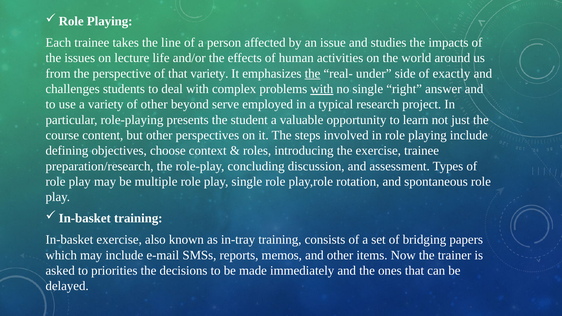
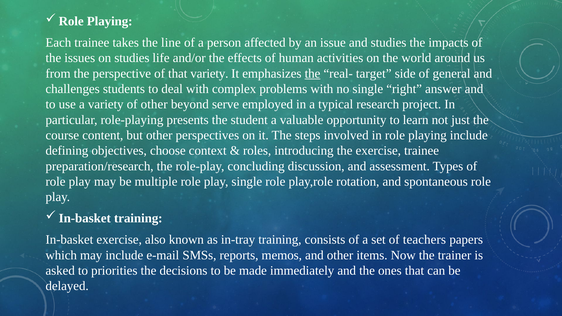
on lecture: lecture -> studies (132, 58)
under: under -> target (374, 74)
exactly: exactly -> general (452, 74)
with underline: present -> none (322, 89)
bridging: bridging -> teachers (424, 240)
